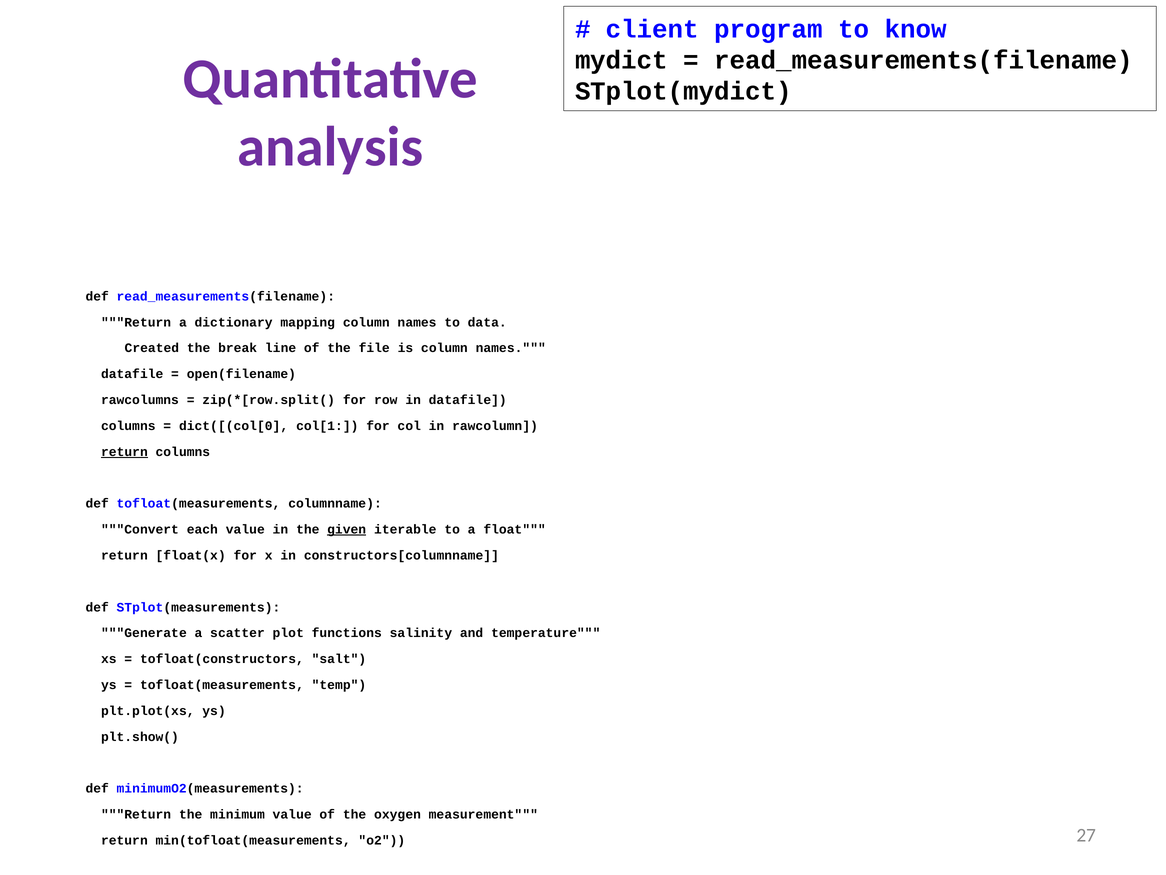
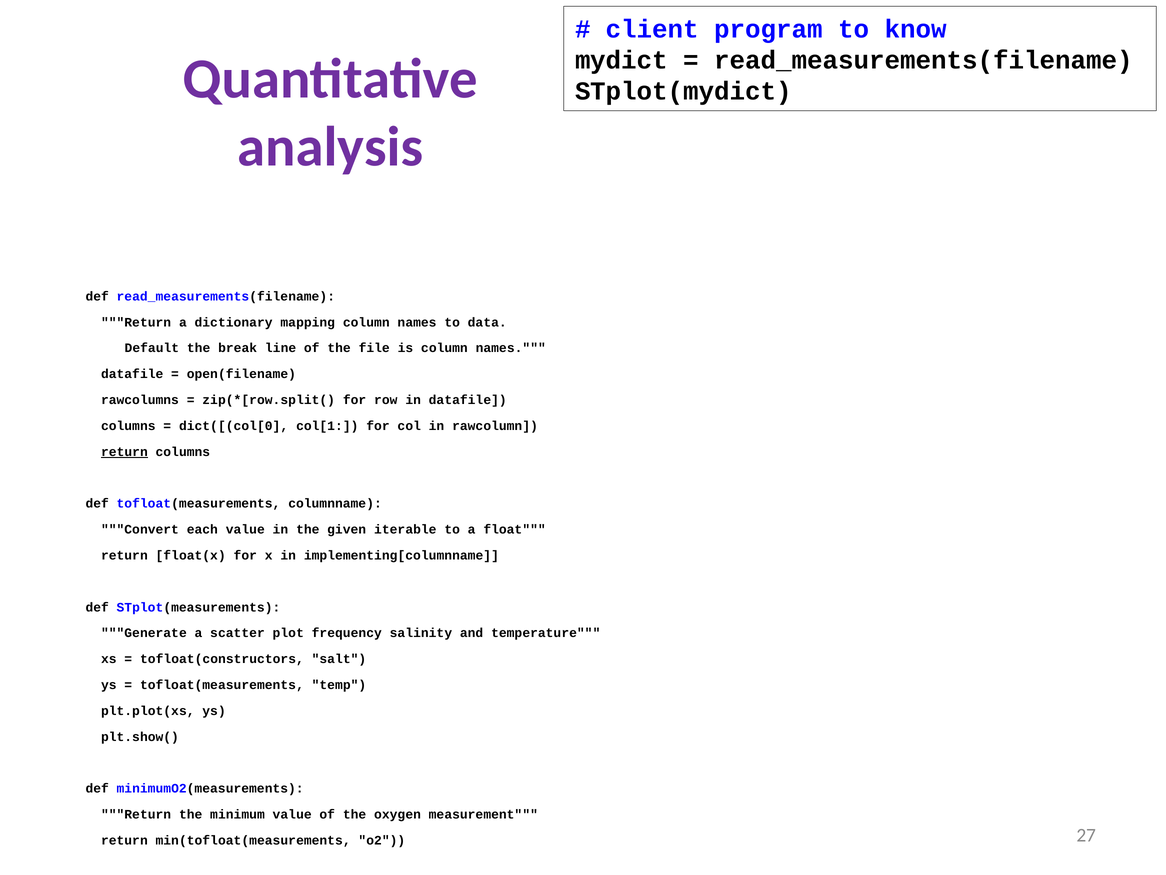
Created: Created -> Default (152, 348)
given underline: present -> none (347, 529)
constructors[columnname: constructors[columnname -> implementing[columnname (401, 555)
functions: functions -> frequency (347, 633)
